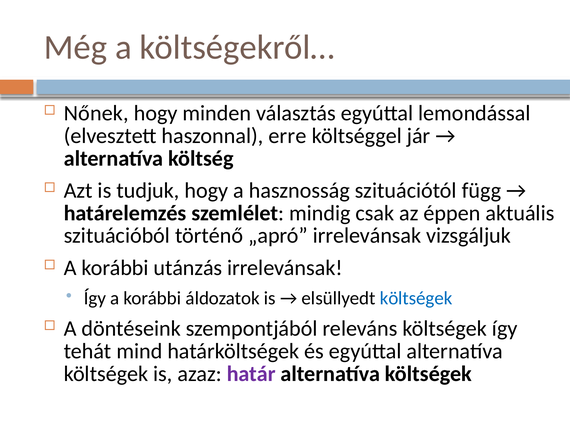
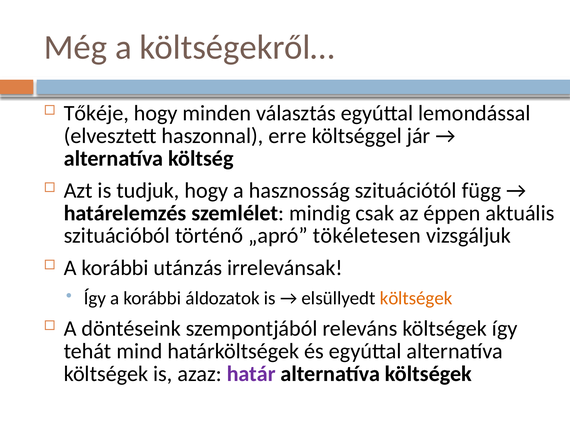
Nőnek: Nőnek -> Tőkéje (96, 113)
„apró irrelevánsak: irrelevánsak -> tökéletesen (367, 236)
költségek colour: blue -> orange (416, 299)
